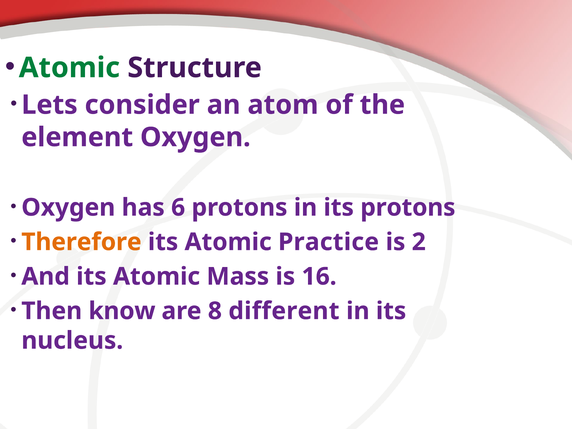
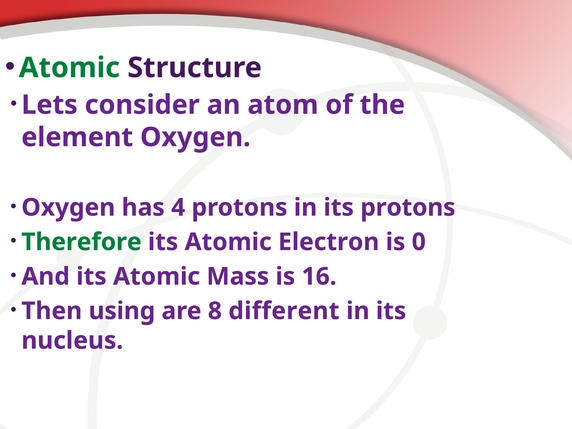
6: 6 -> 4 (178, 208)
Therefore colour: orange -> green (81, 242)
Practice: Practice -> Electron (329, 242)
2: 2 -> 0 (419, 242)
know: know -> using (122, 311)
